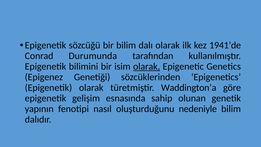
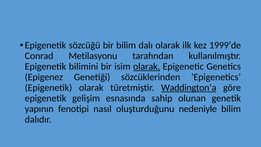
1941’de: 1941’de -> 1999’de (225, 45)
Durumunda: Durumunda -> Metilasyonu (93, 56)
Waddington’a underline: none -> present (189, 88)
